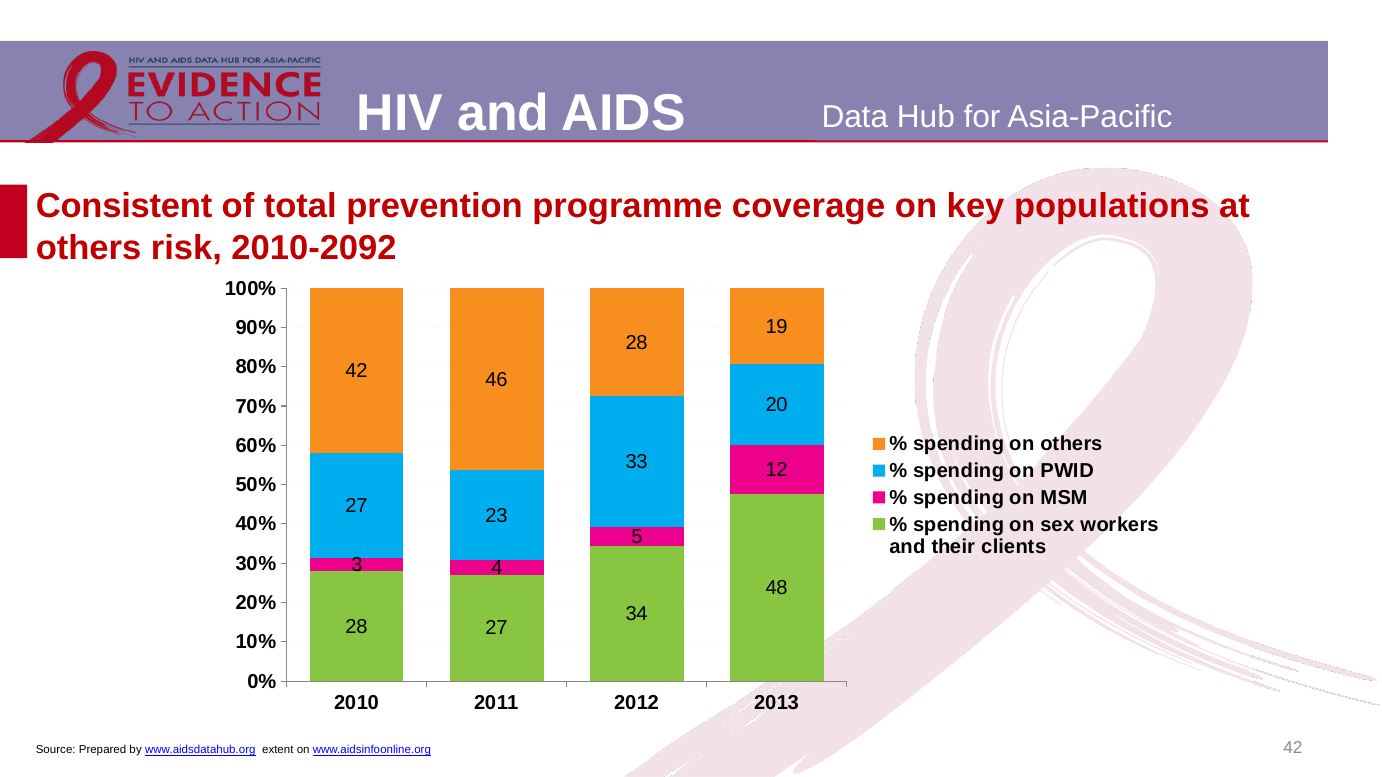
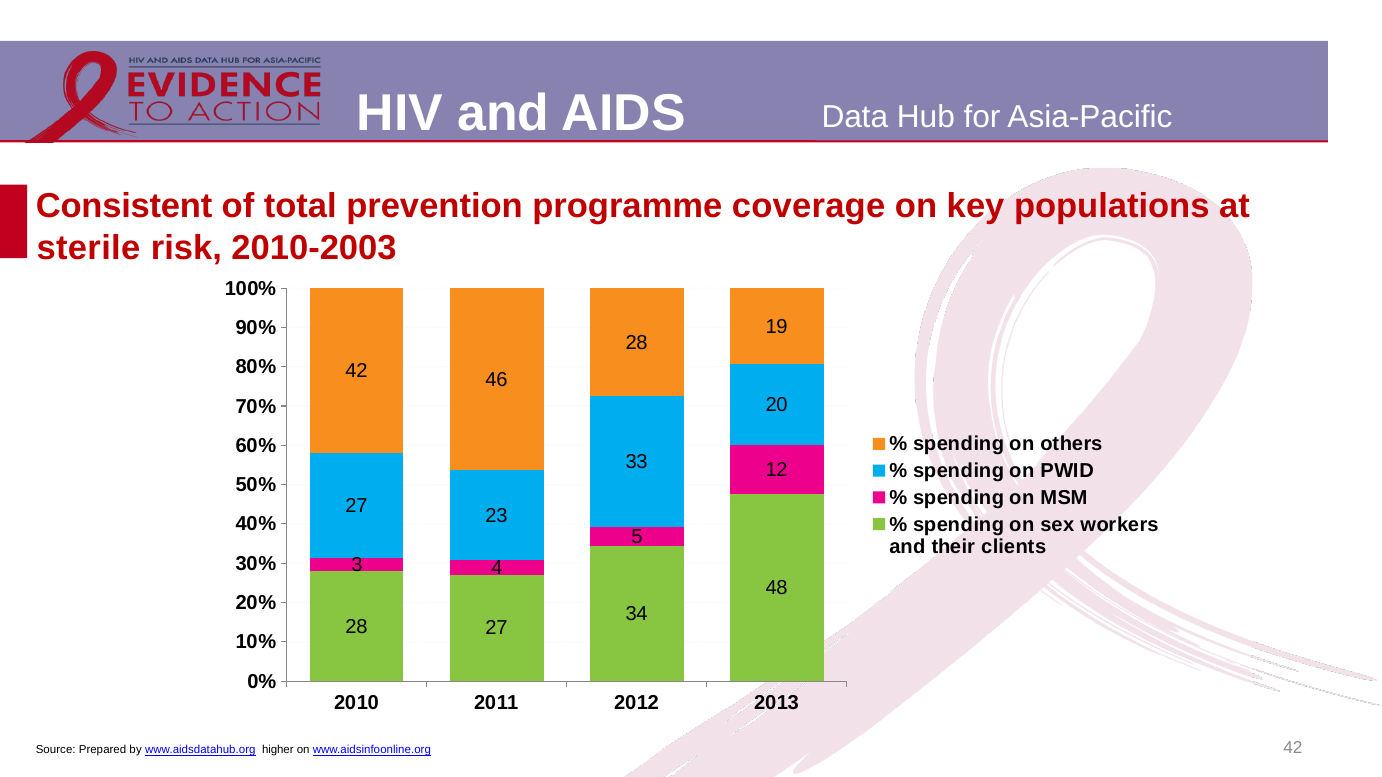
others: others -> sterile (88, 248)
2010-2092: 2010-2092 -> 2010-2003 (314, 248)
extent: extent -> higher (278, 750)
